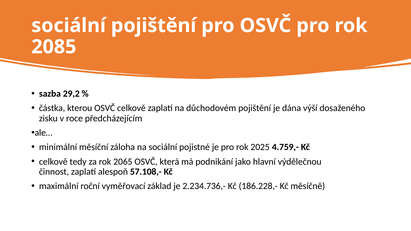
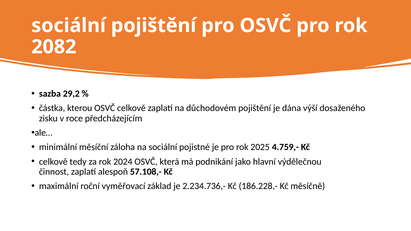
2085: 2085 -> 2082 (54, 47)
2065: 2065 -> 2024 (123, 162)
